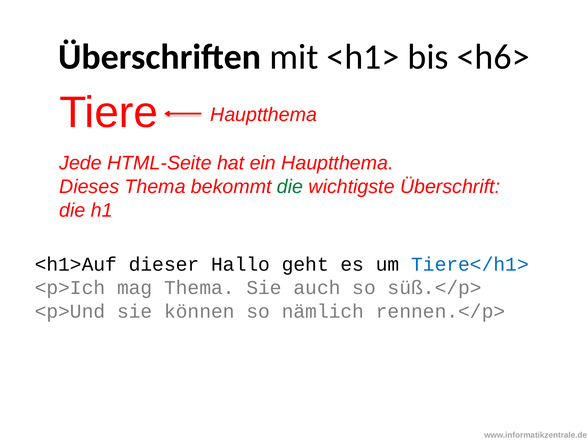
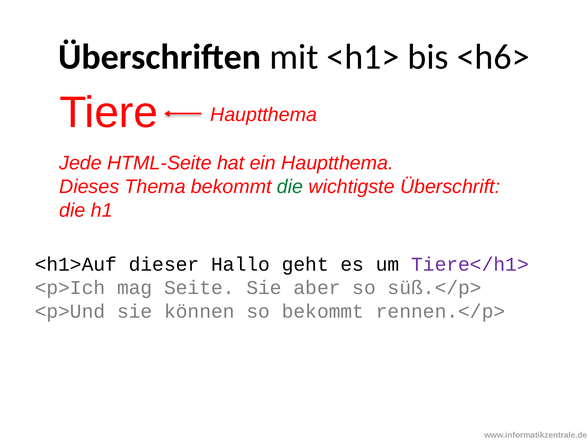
Tiere</h1> colour: blue -> purple (470, 264)
mag Thema: Thema -> Seite (199, 288)
auch: auch -> aber (317, 288)
so nämlich: nämlich -> bekommt (323, 311)
